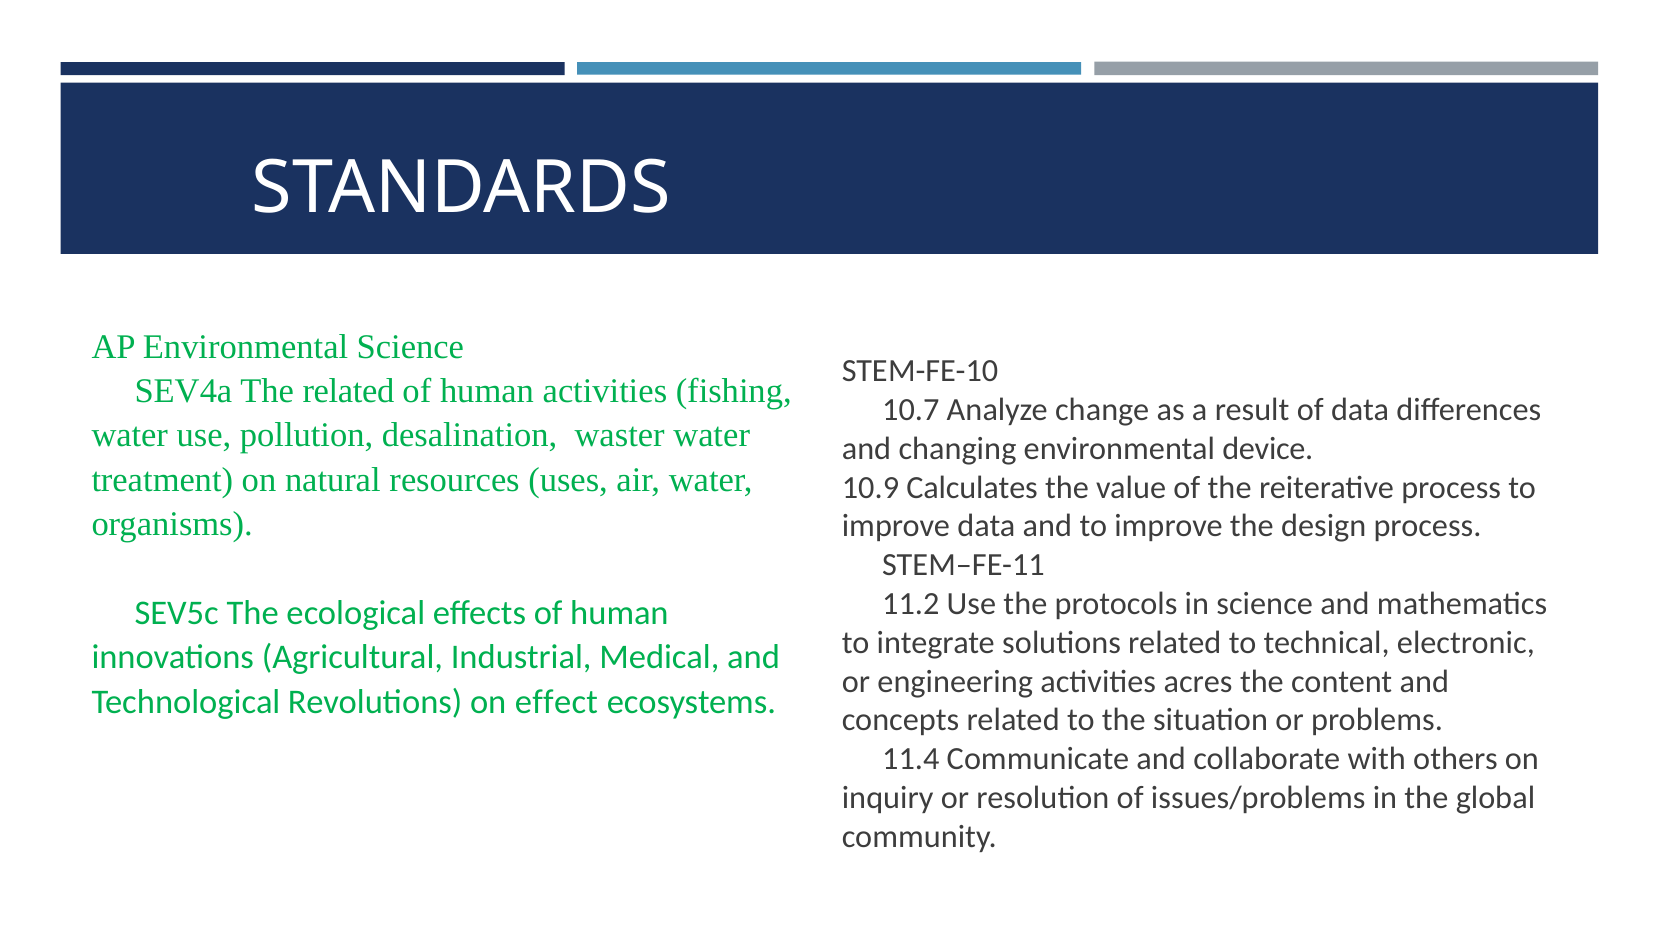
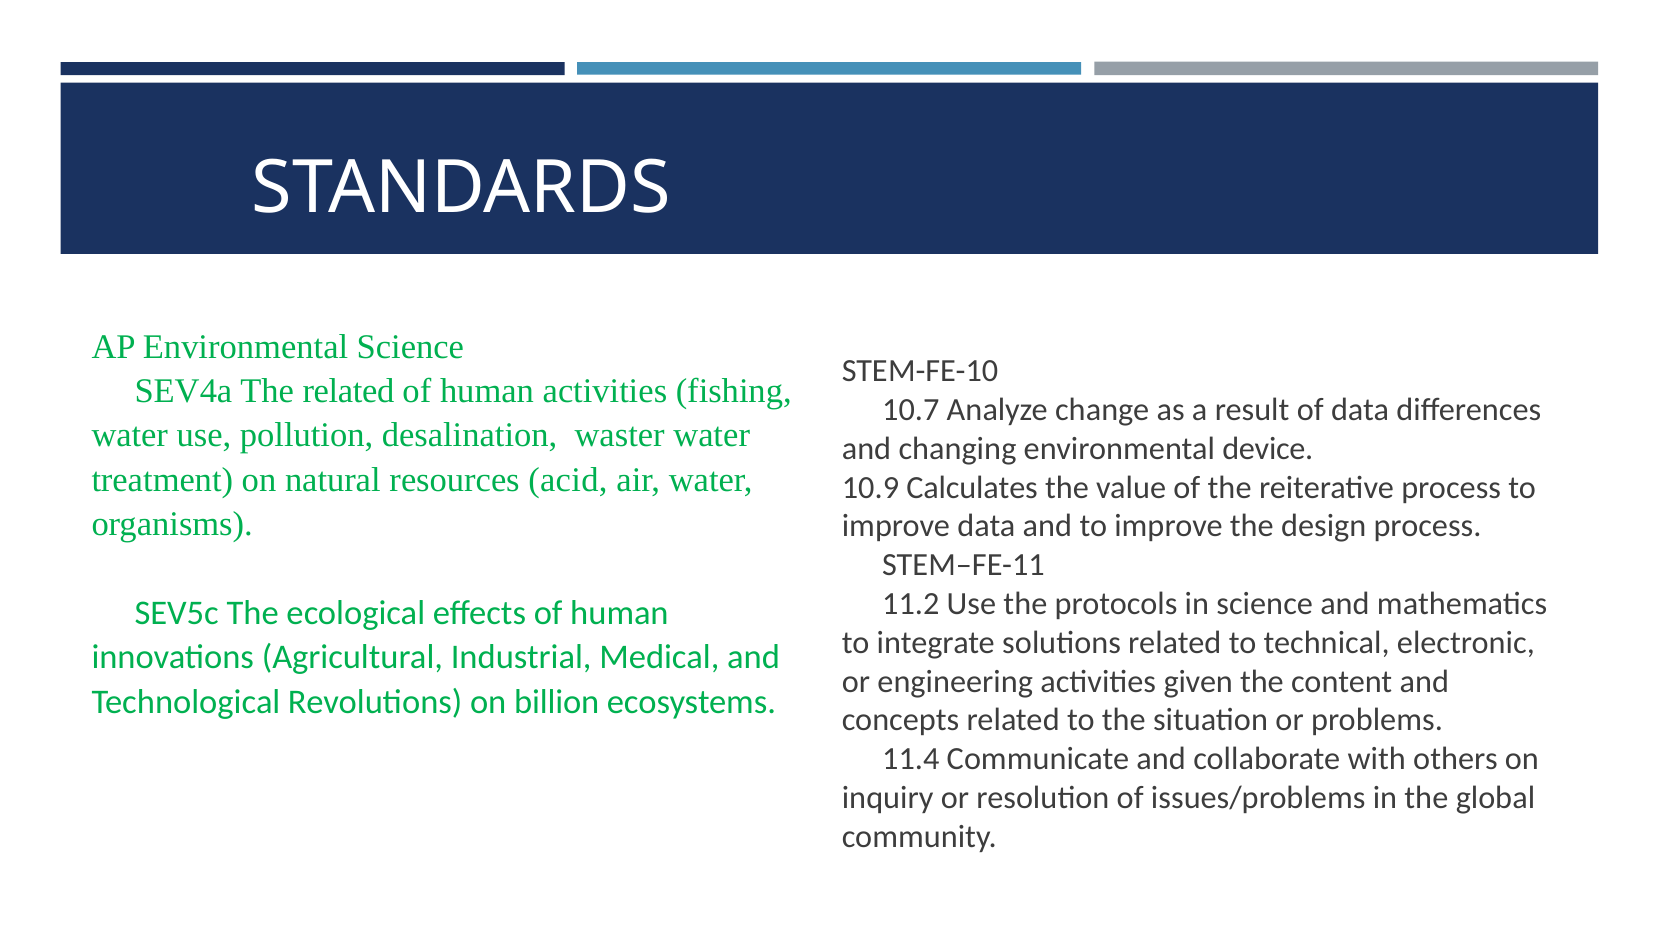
uses: uses -> acid (568, 480)
acres: acres -> given (1198, 682)
effect: effect -> billion (557, 702)
